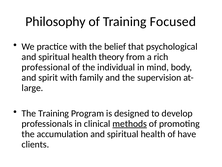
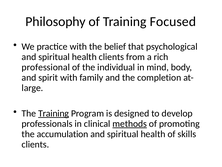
health theory: theory -> clients (111, 57)
supervision: supervision -> completion (159, 77)
Training underline: none -> present (54, 113)
have: have -> skills (187, 134)
